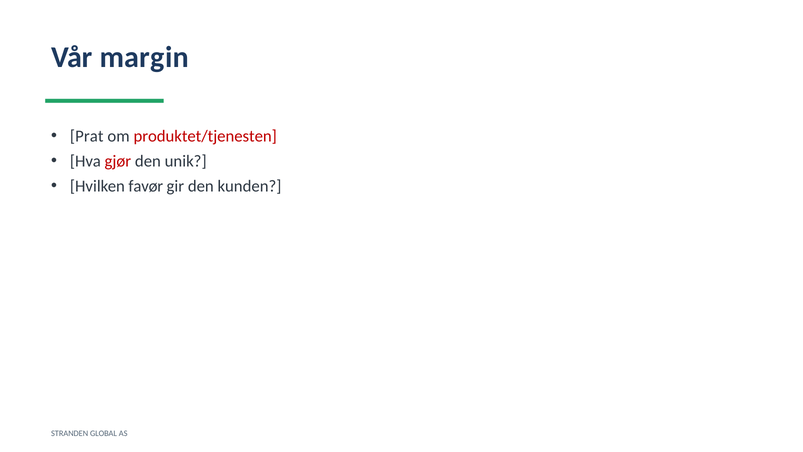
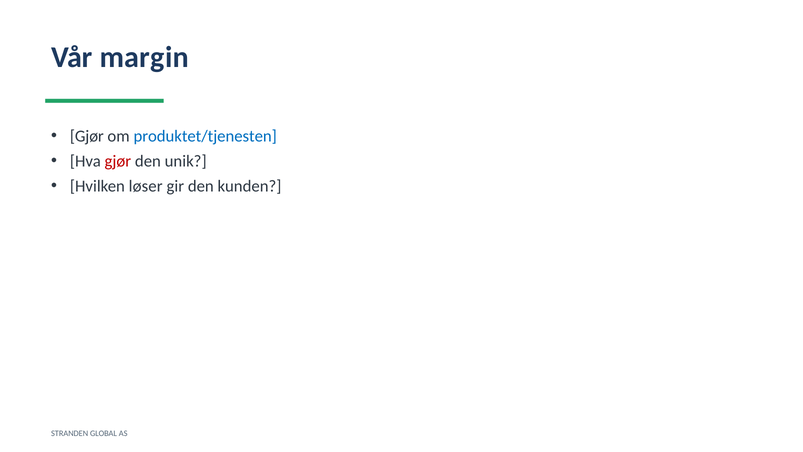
Prat: Prat -> Gjør (87, 136)
produktet/tjenesten colour: red -> blue (205, 136)
favør: favør -> løser (146, 186)
